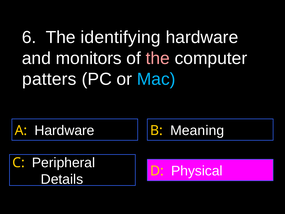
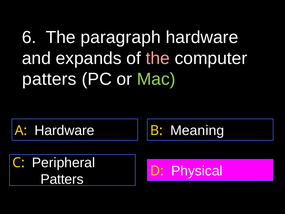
identifying: identifying -> paragraph (121, 37)
monitors: monitors -> expands (89, 58)
Mac colour: light blue -> light green (156, 79)
Details: Details -> Patters (62, 179)
